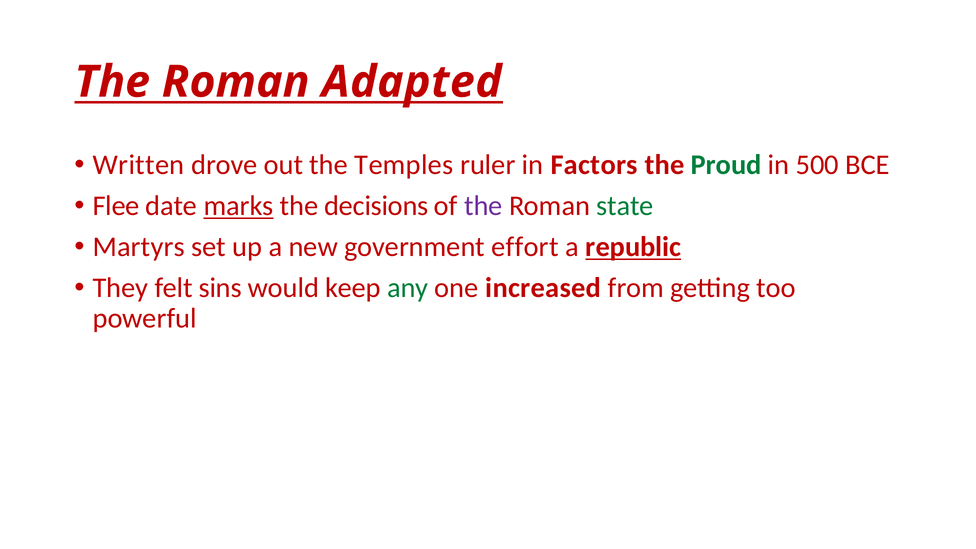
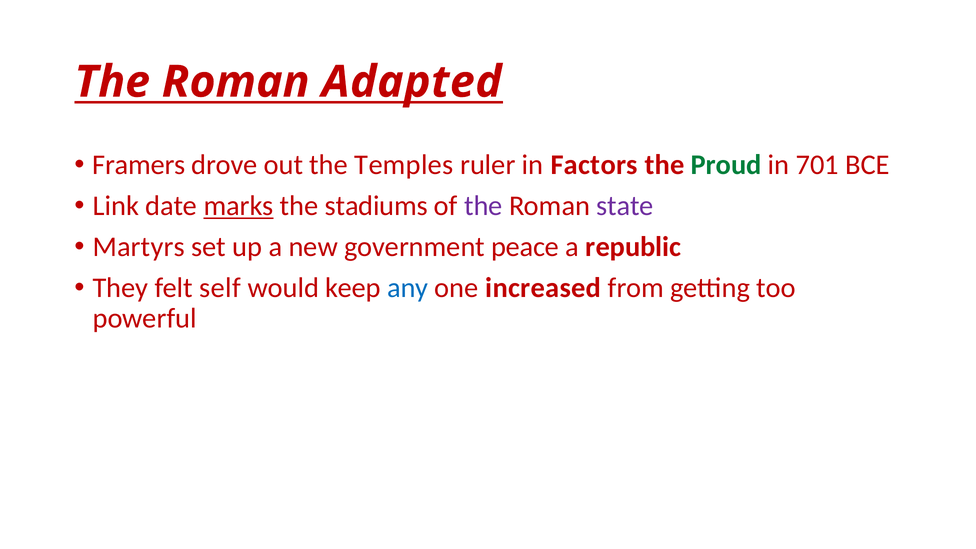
Written: Written -> Framers (139, 165)
500: 500 -> 701 (817, 165)
Flee: Flee -> Link (116, 206)
decisions: decisions -> stadiums (376, 206)
state colour: green -> purple (625, 206)
effort: effort -> peace (525, 247)
republic underline: present -> none (633, 247)
sins: sins -> self (220, 288)
any colour: green -> blue (408, 288)
